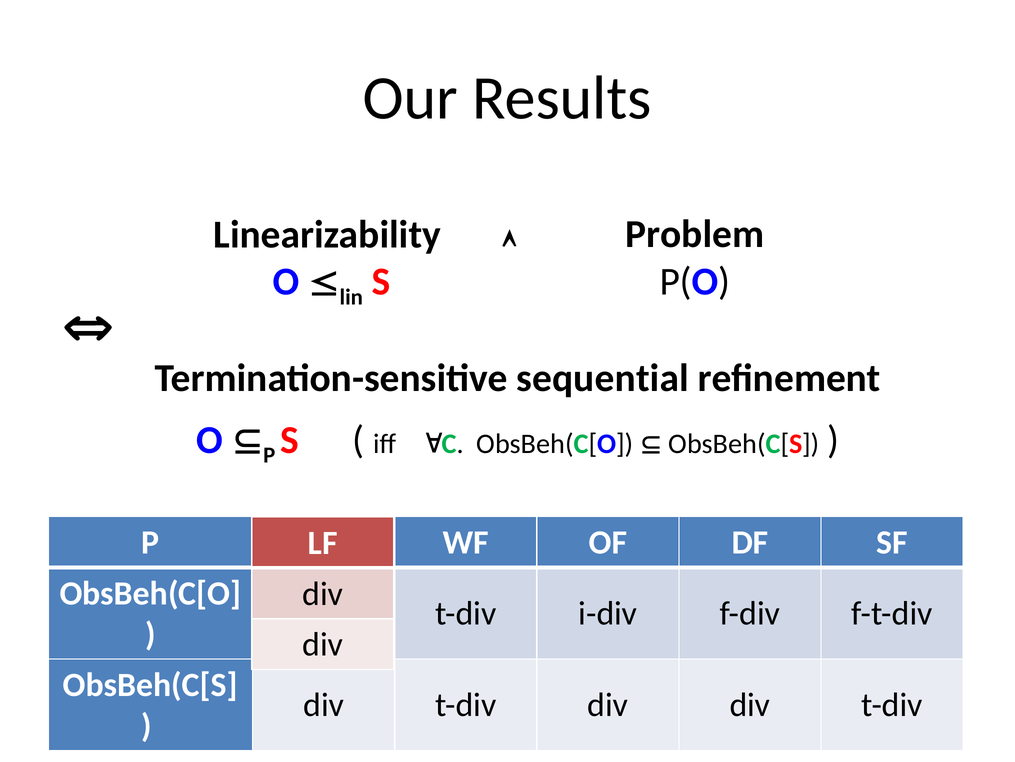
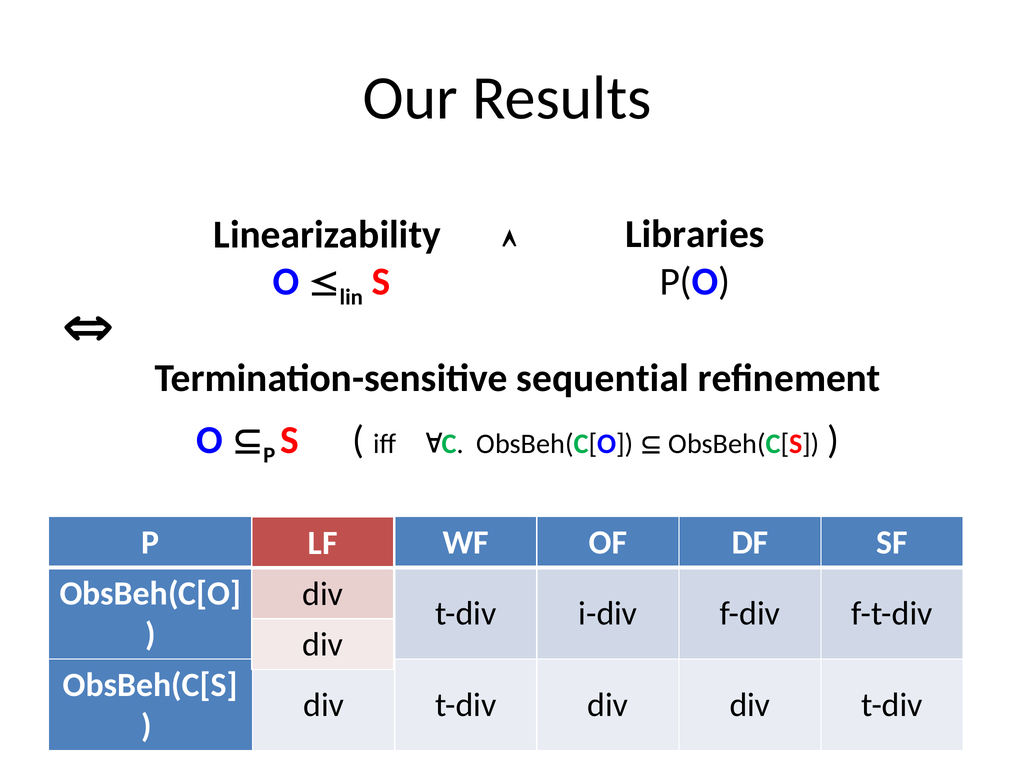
Problem: Problem -> Libraries (695, 234)
